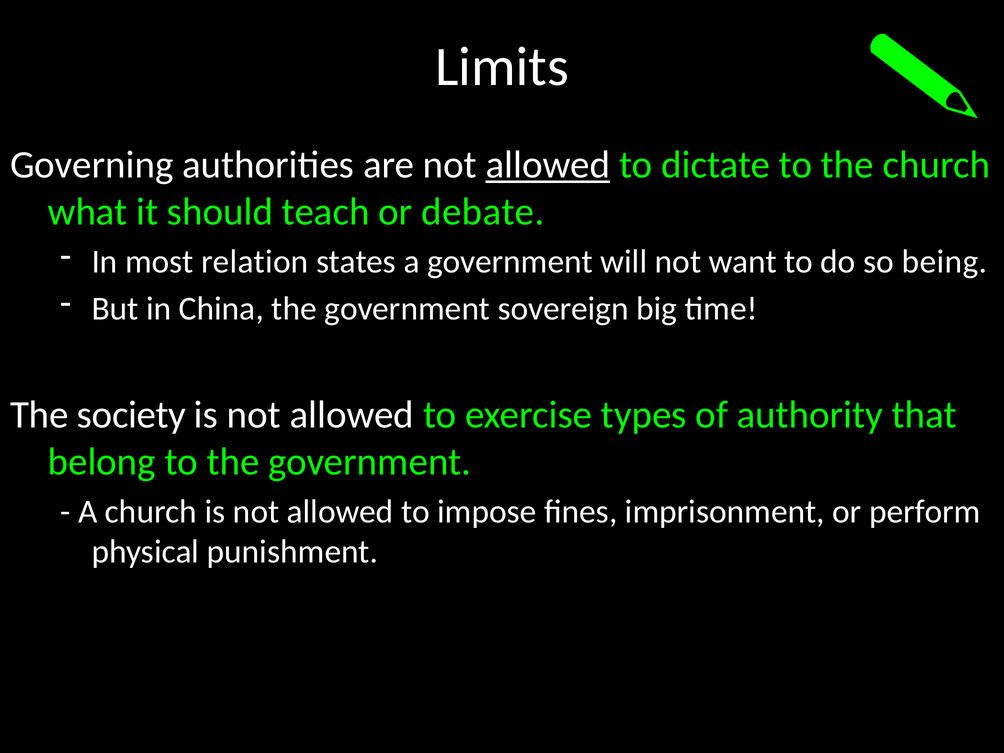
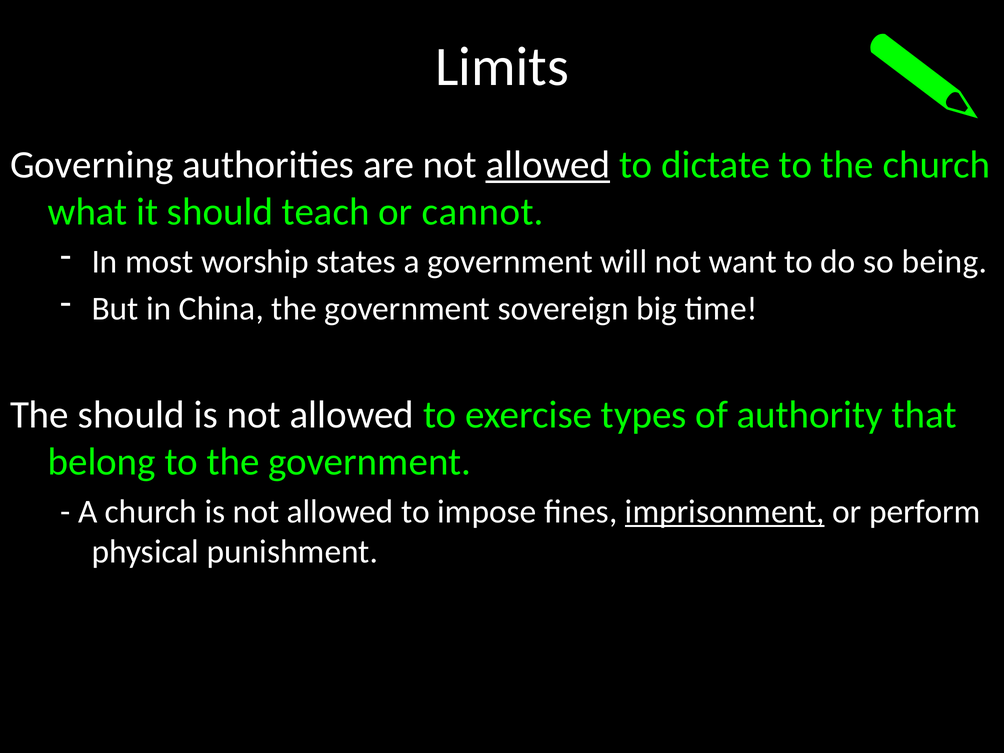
debate: debate -> cannot (483, 212)
relation: relation -> worship (255, 262)
The society: society -> should (131, 415)
imprisonment underline: none -> present (725, 512)
